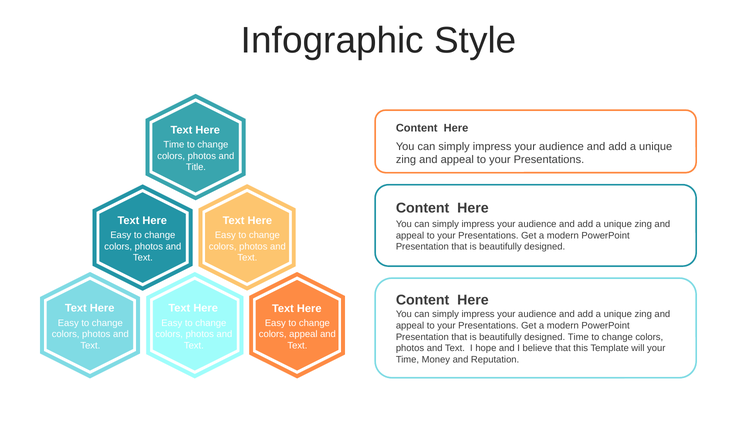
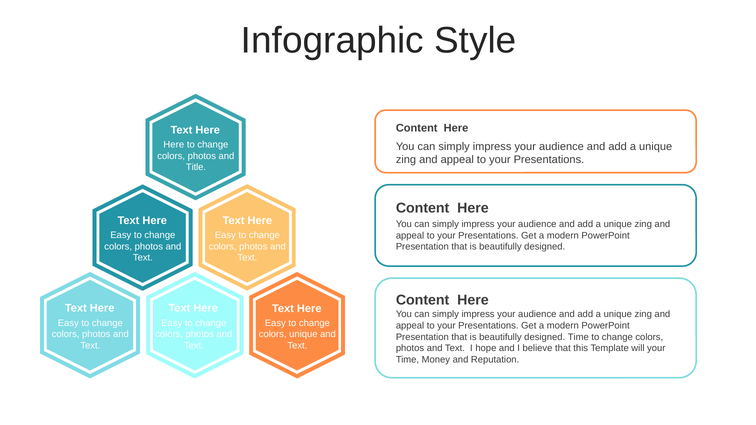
Time: Time -> Here (174, 145)
colors appeal: appeal -> unique (303, 334)
